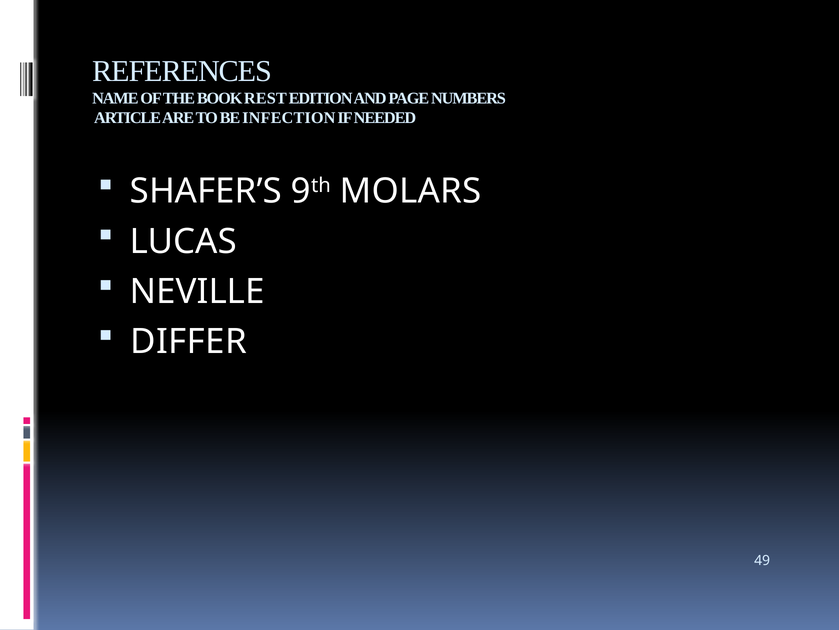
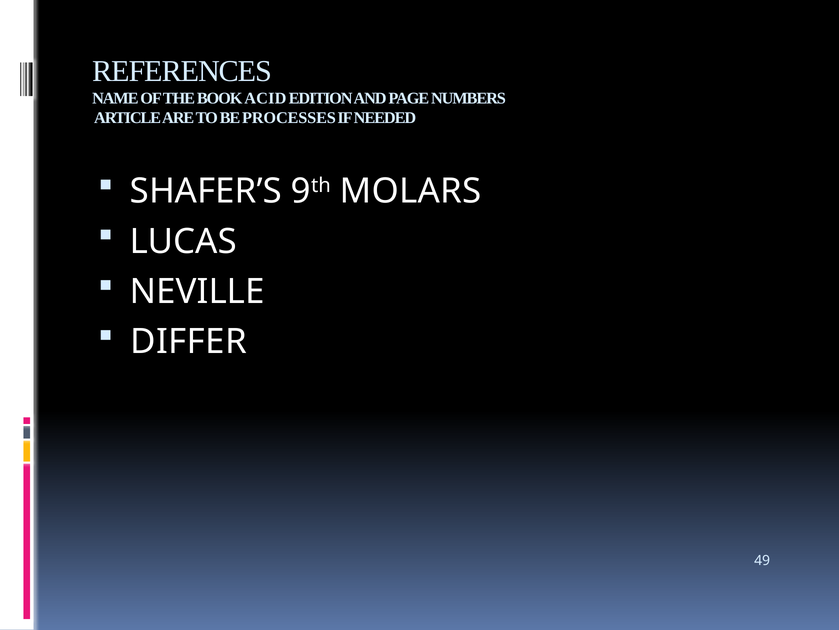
REST: REST -> ACID (265, 98)
INFECTION: INFECTION -> PROCESSES (289, 118)
